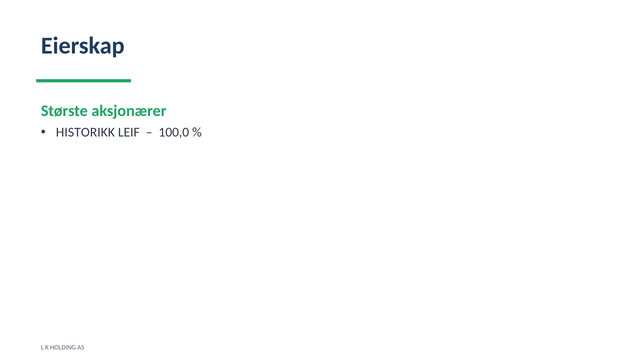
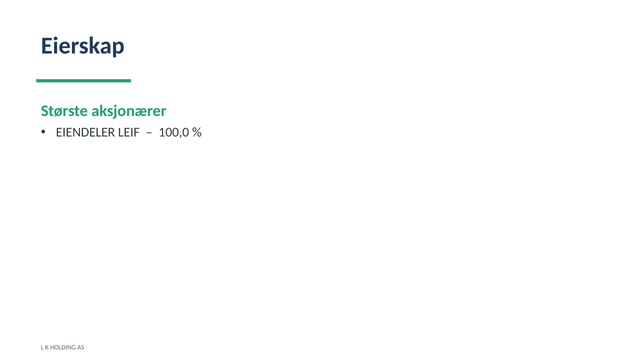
HISTORIKK: HISTORIKK -> EIENDELER (86, 132)
